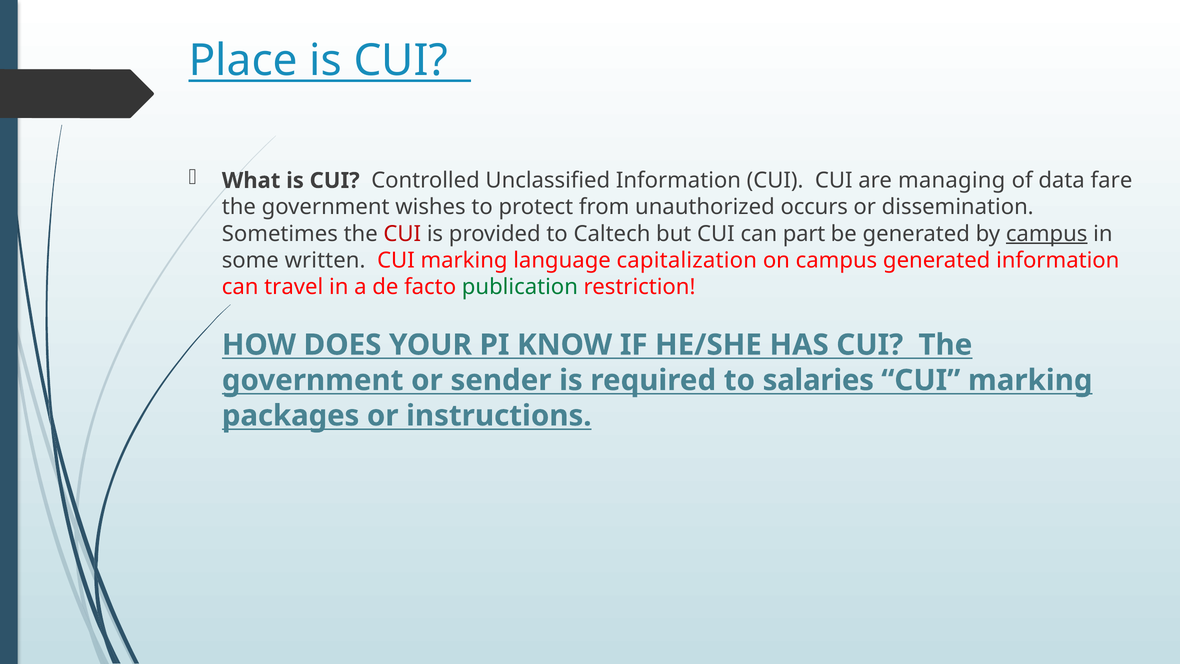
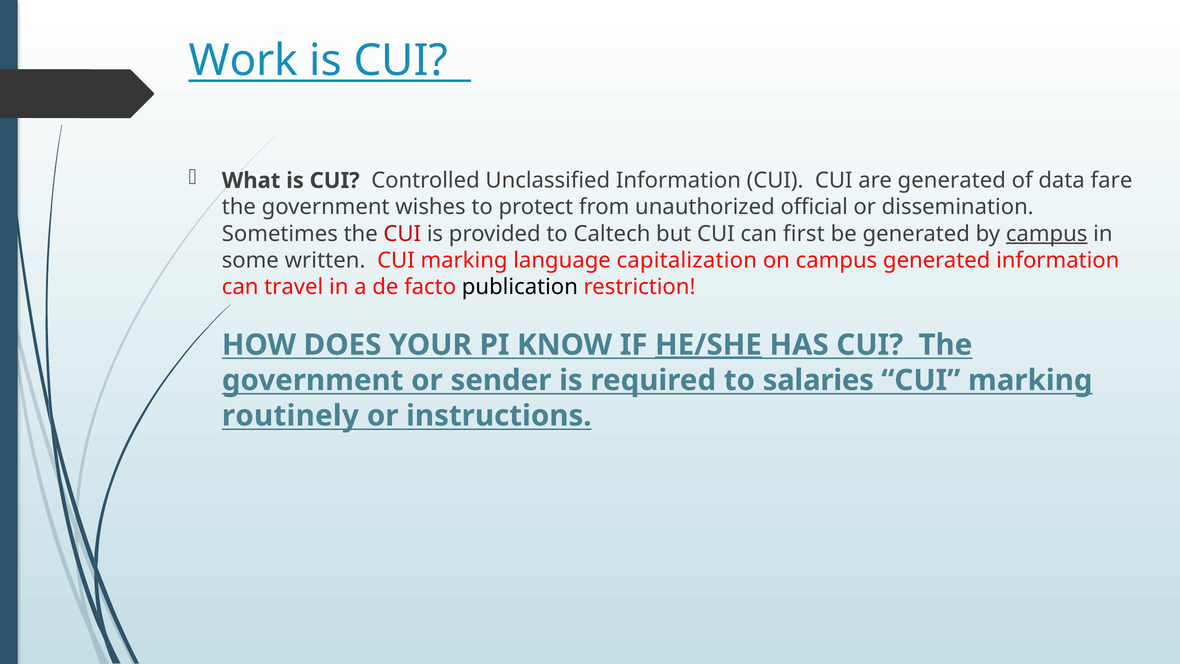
Place: Place -> Work (243, 61)
are managing: managing -> generated (952, 181)
occurs: occurs -> official (814, 207)
part: part -> first (804, 234)
publication colour: green -> black (520, 287)
HE/SHE underline: none -> present (708, 345)
packages: packages -> routinely (290, 416)
